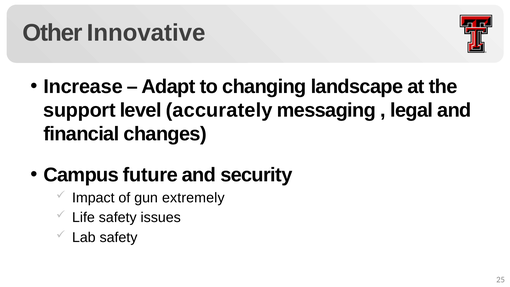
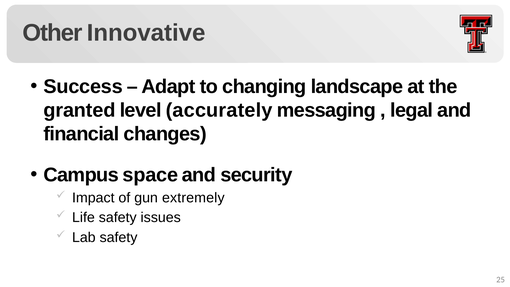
Increase: Increase -> Success (83, 87)
support: support -> granted (79, 110)
future: future -> space (150, 175)
